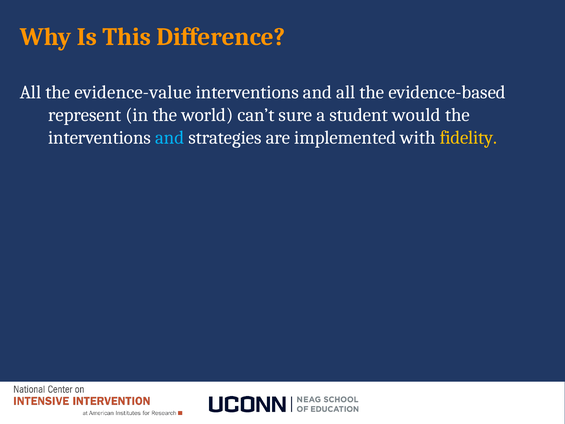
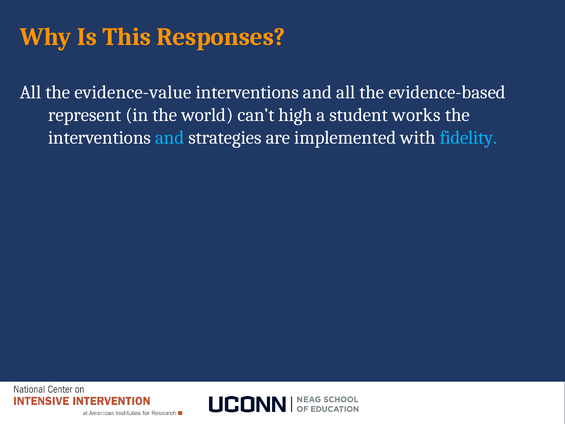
Difference: Difference -> Responses (221, 37)
sure: sure -> high (296, 115)
would: would -> works (416, 115)
fidelity colour: yellow -> light blue (468, 138)
